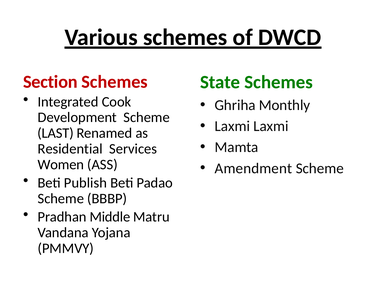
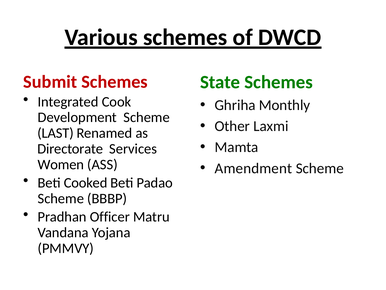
Section: Section -> Submit (50, 82)
Laxmi: Laxmi -> Other (232, 126)
Residential: Residential -> Directorate (70, 149)
Publish: Publish -> Cooked (86, 183)
Middle: Middle -> Officer (110, 217)
